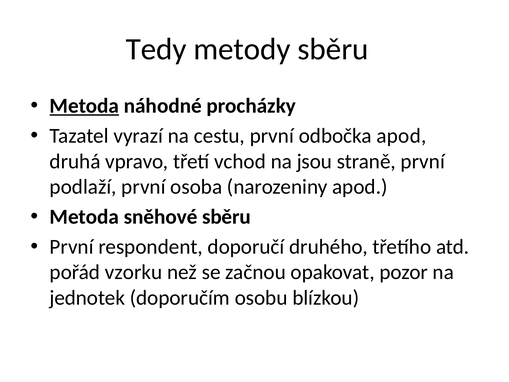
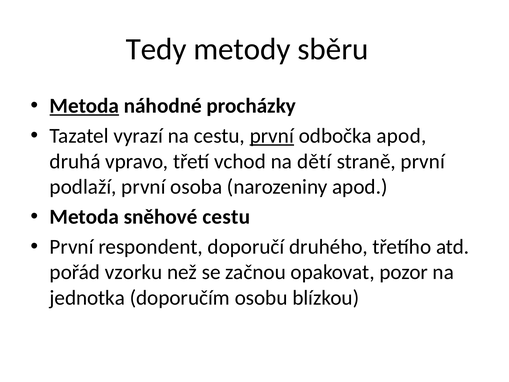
první underline: none -> present (272, 136)
jsou: jsou -> dětí (314, 161)
sněhové sběru: sběru -> cestu (226, 217)
jednotek: jednotek -> jednotka (87, 298)
